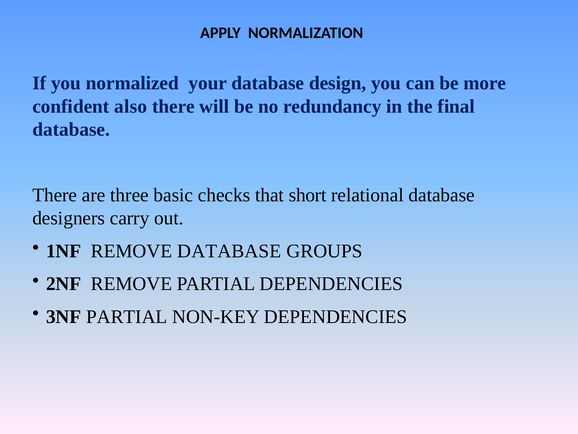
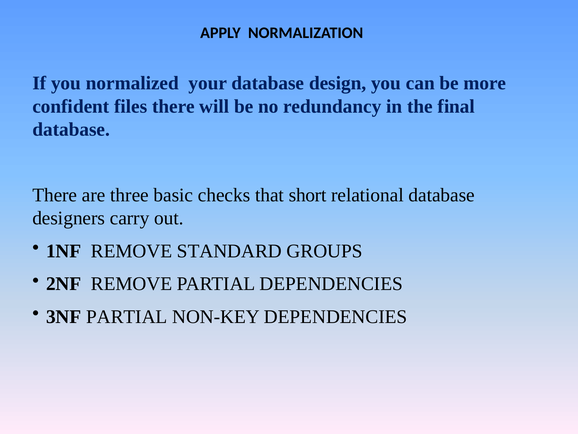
also: also -> files (131, 106)
REMOVE DATABASE: DATABASE -> STANDARD (229, 251)
